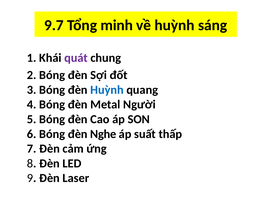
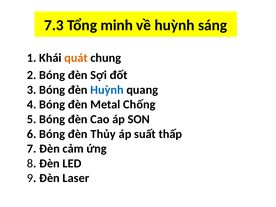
9.7: 9.7 -> 7.3 (54, 25)
quát colour: purple -> orange (76, 58)
Người: Người -> Chống (139, 105)
Nghe: Nghe -> Thủy (103, 134)
